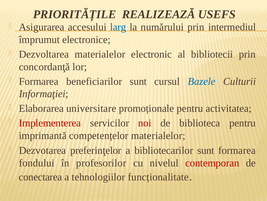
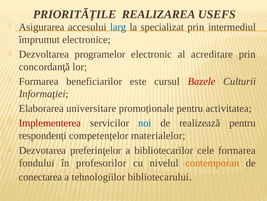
REALIZEAZĂ: REALIZEAZĂ -> REALIZAREA (159, 14)
numărului: numărului -> specializat (162, 27)
Dezvoltarea materialelor: materialelor -> programelor (100, 54)
bibliotecii: bibliotecii -> acreditare (212, 54)
beneficiarilor sunt: sunt -> este (138, 81)
Bazele colour: blue -> red (202, 81)
noi colour: red -> blue (145, 123)
biblioteca: biblioteca -> realizează (200, 123)
imprimantă: imprimantă -> respondenți (43, 135)
bibliotecarilor sunt: sunt -> cele (206, 150)
contemporan colour: red -> orange (212, 162)
funcționalitate: funcționalitate -> bibliotecarului (158, 176)
